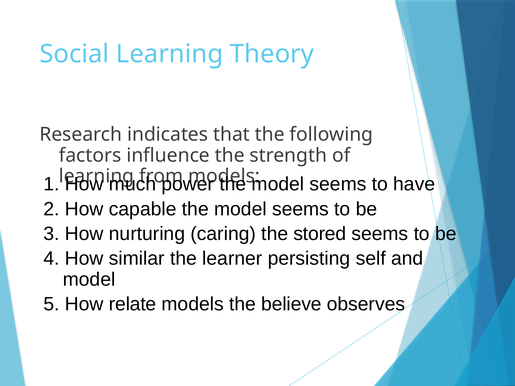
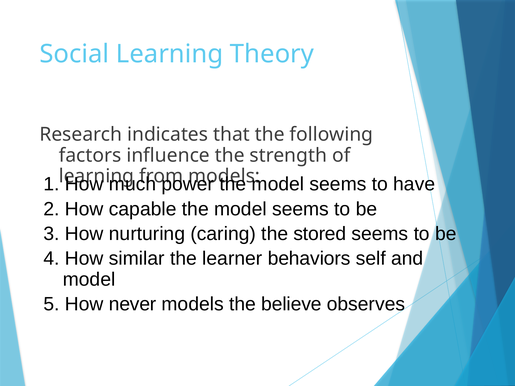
persisting: persisting -> behaviors (309, 259)
relate: relate -> never (133, 304)
